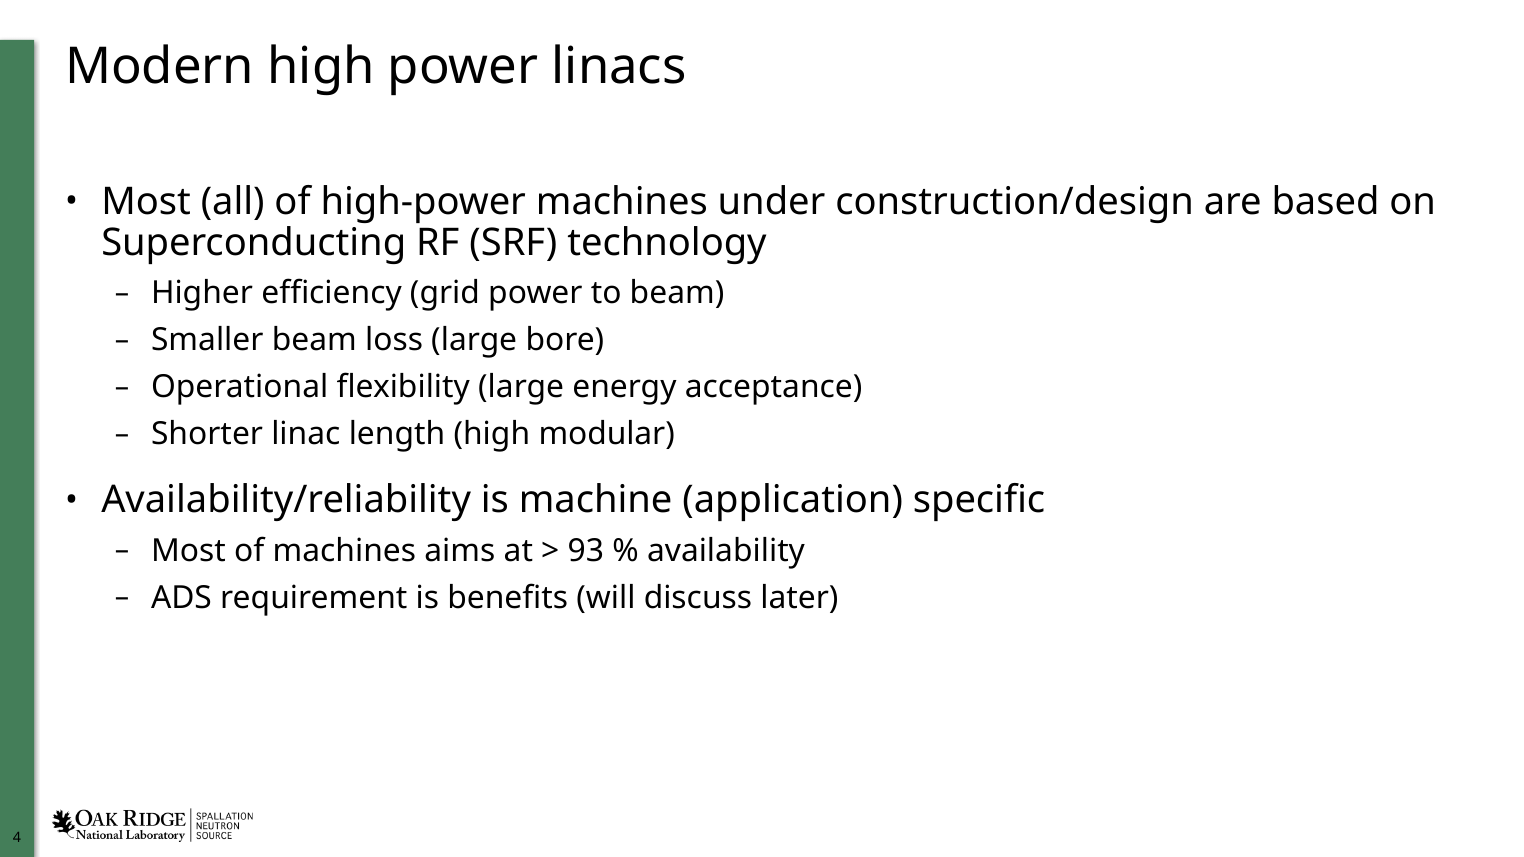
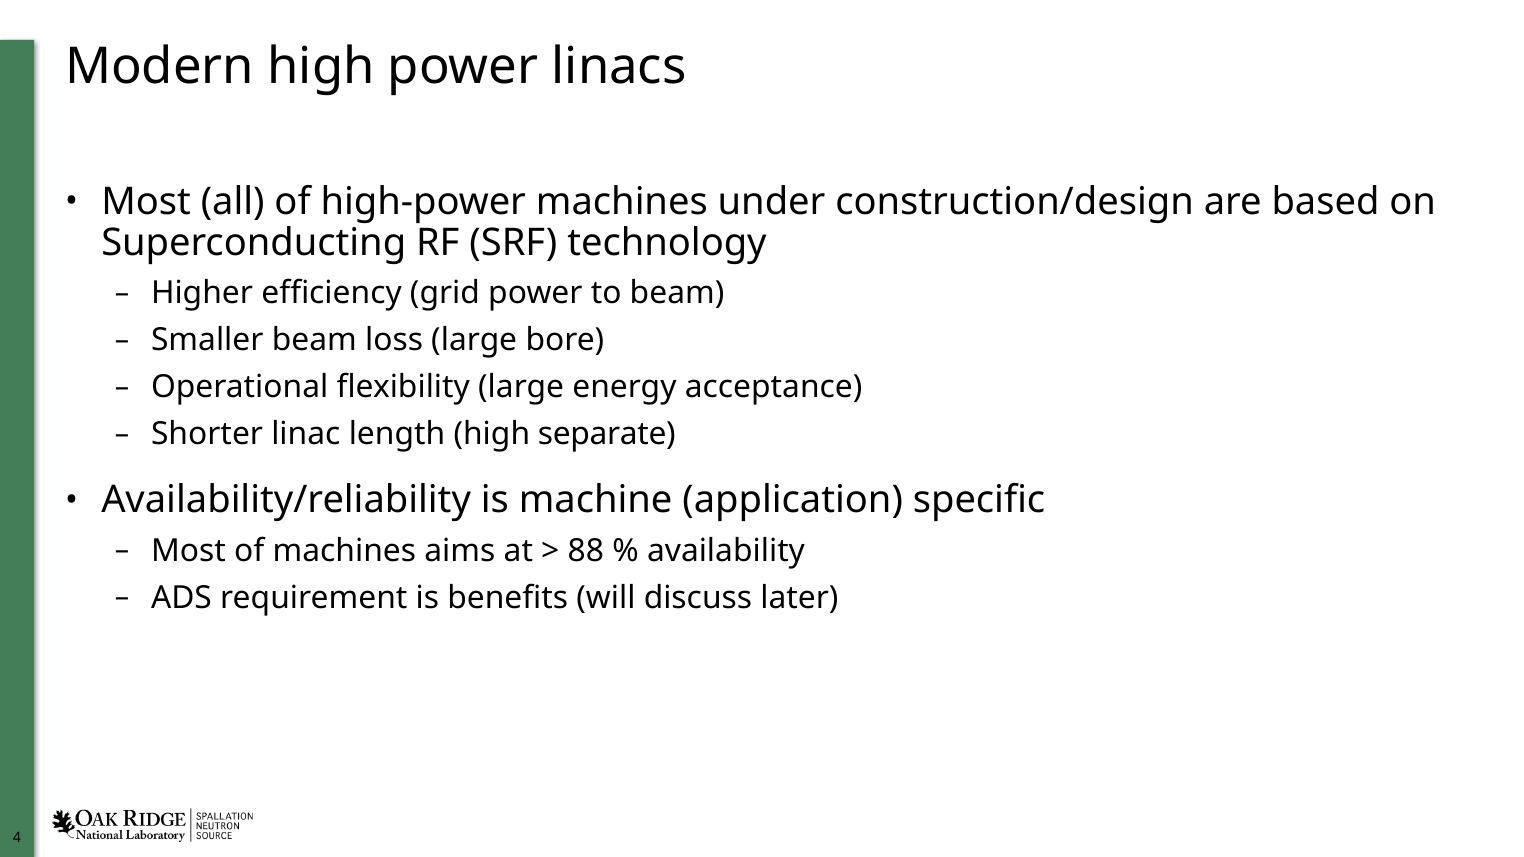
modular: modular -> separate (607, 434)
93: 93 -> 88 (586, 551)
